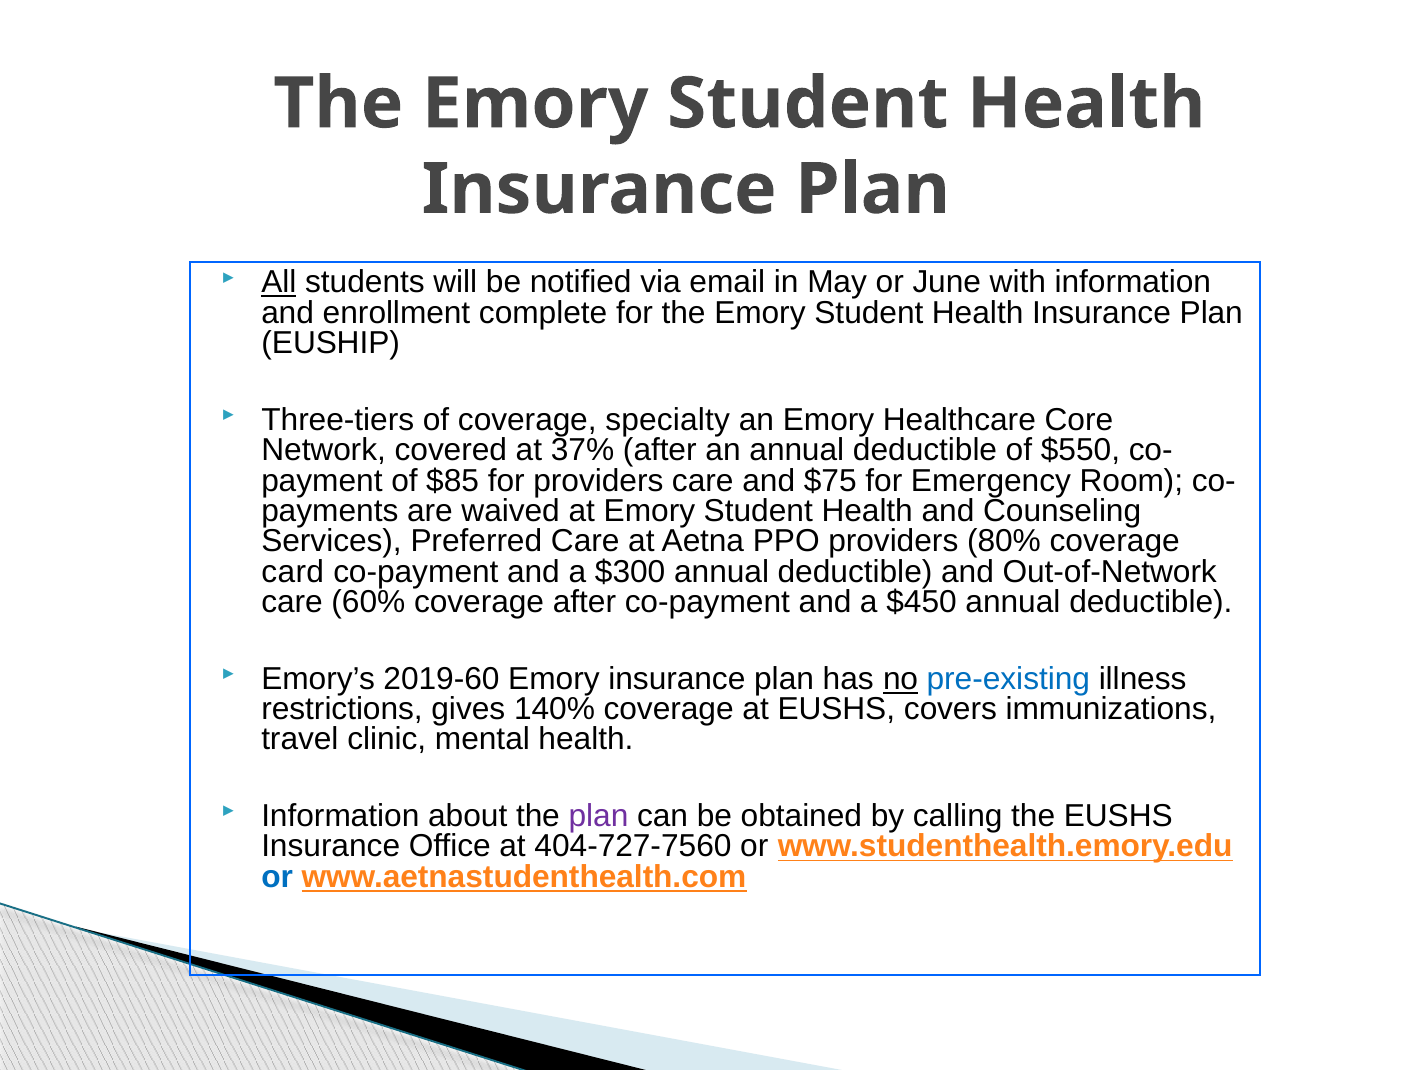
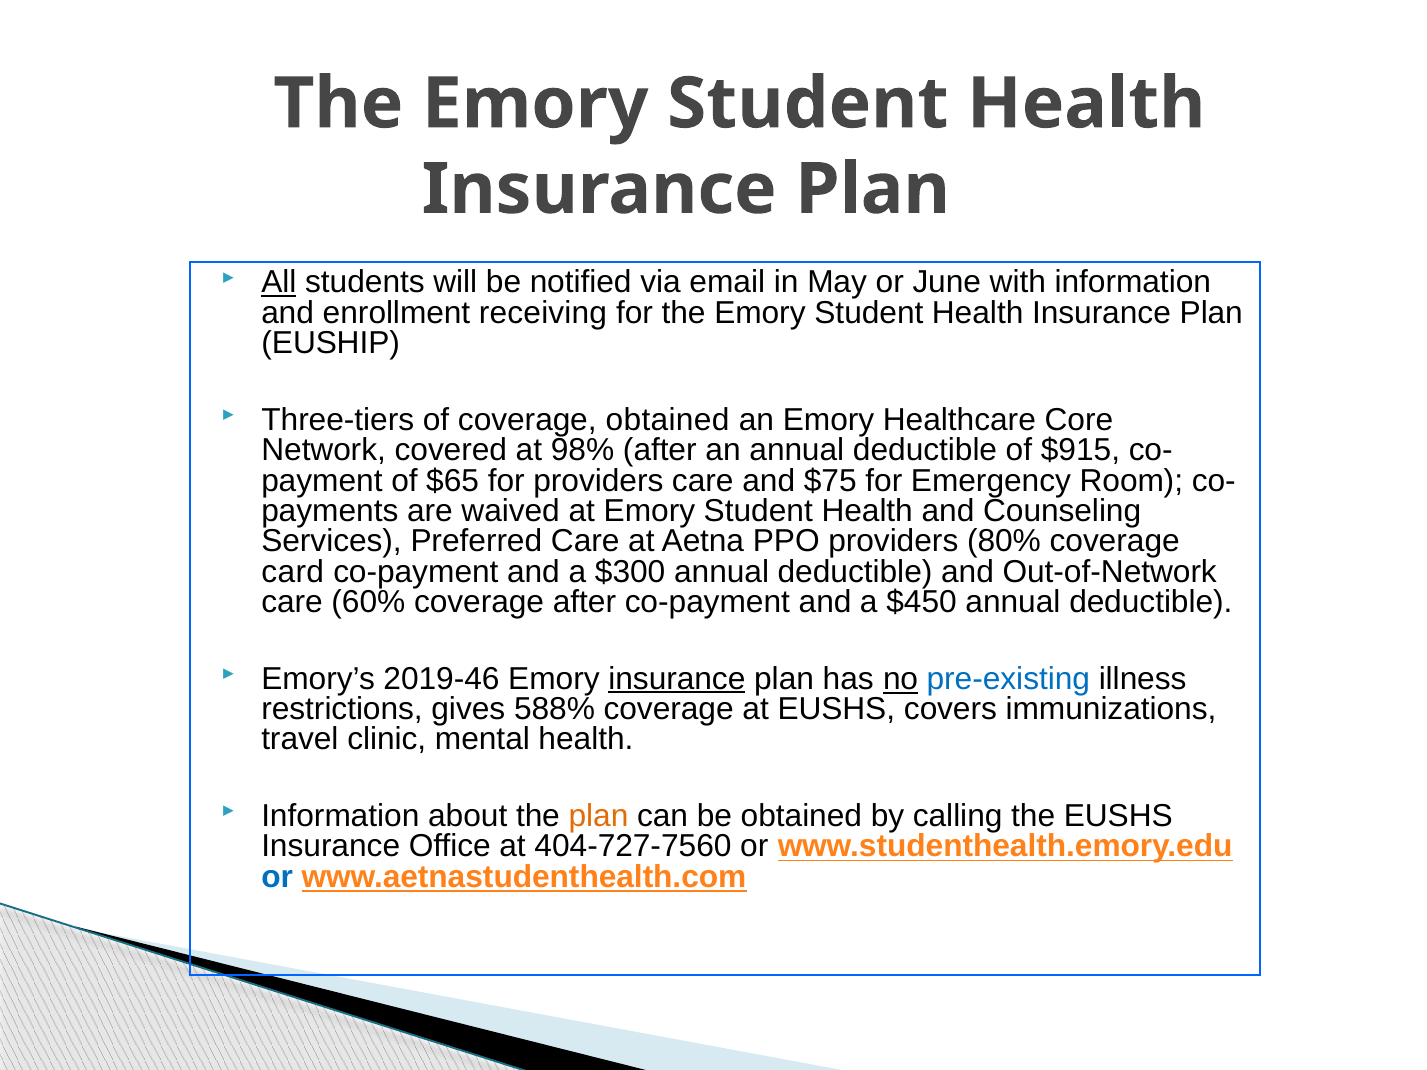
complete: complete -> receiving (543, 313)
coverage specialty: specialty -> obtained (668, 420)
37%: 37% -> 98% (583, 450)
$550: $550 -> $915 (1080, 450)
$85: $85 -> $65 (453, 481)
2019-60: 2019-60 -> 2019-46 (442, 679)
insurance underline: none -> present (677, 679)
140%: 140% -> 588% (555, 709)
plan colour: purple -> orange (598, 816)
